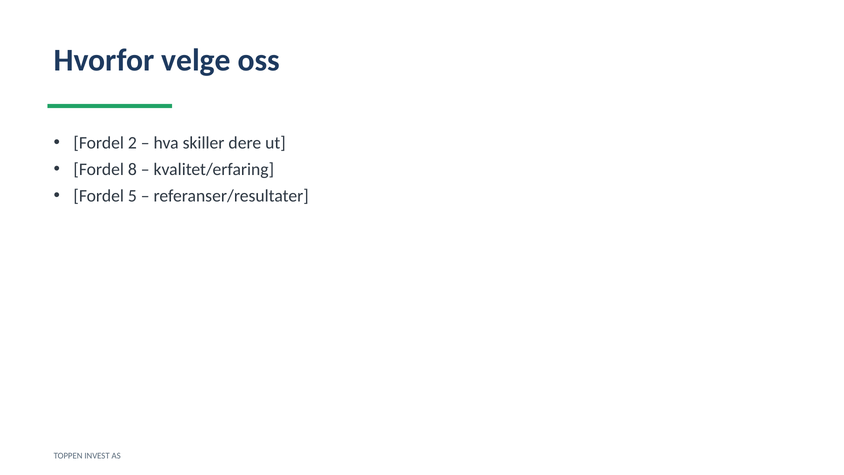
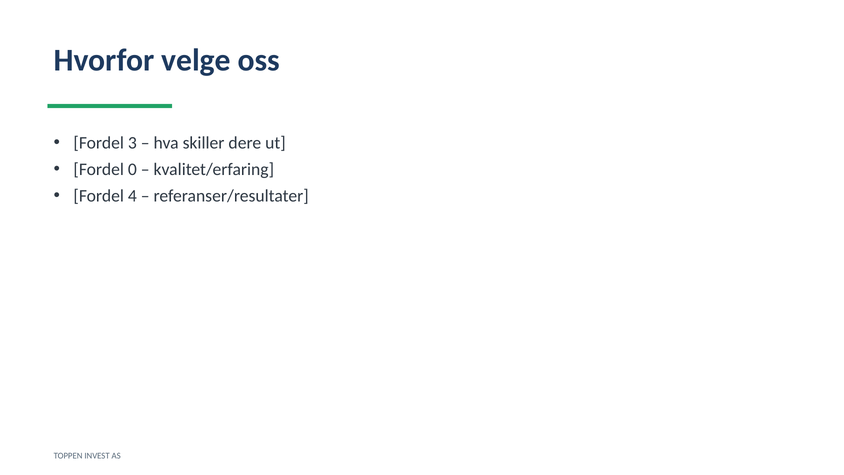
2: 2 -> 3 (132, 143)
8: 8 -> 0 (132, 169)
5: 5 -> 4 (132, 196)
